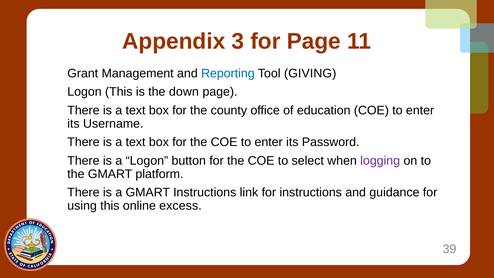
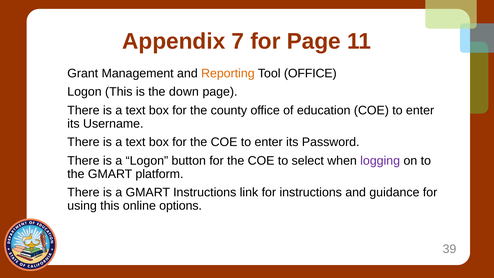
3: 3 -> 7 (238, 41)
Reporting colour: blue -> orange (228, 73)
Tool GIVING: GIVING -> OFFICE (310, 73)
excess: excess -> options (181, 206)
